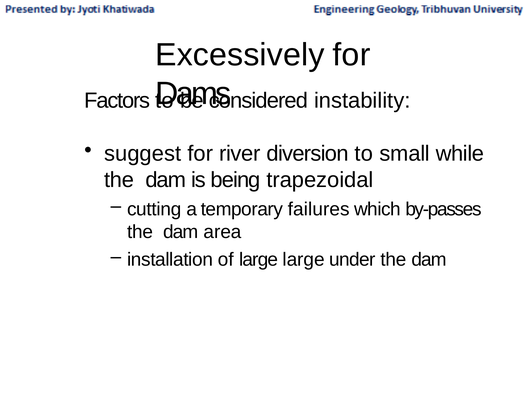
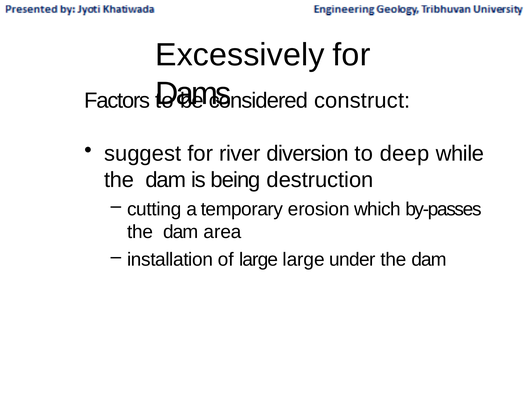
instability: instability -> construct (362, 101)
small: small -> deep (404, 154)
trapezoidal: trapezoidal -> destruction (320, 180)
failures: failures -> erosion (319, 209)
